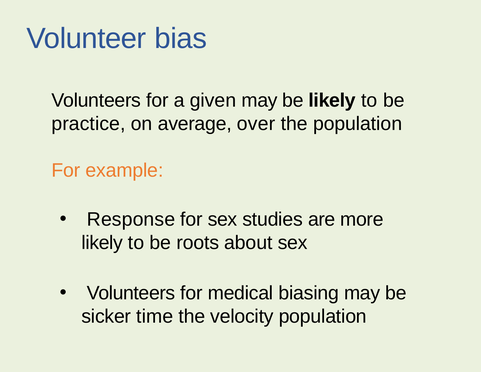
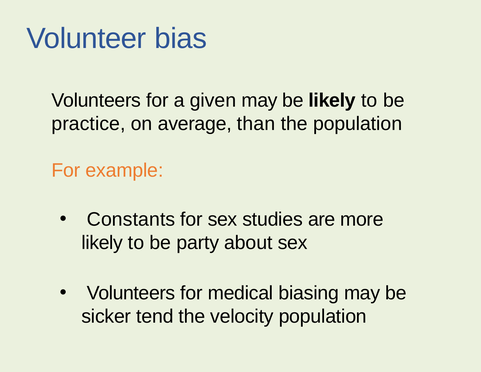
over: over -> than (256, 123)
Response: Response -> Constants (131, 219)
roots: roots -> party (198, 243)
time: time -> tend (155, 316)
